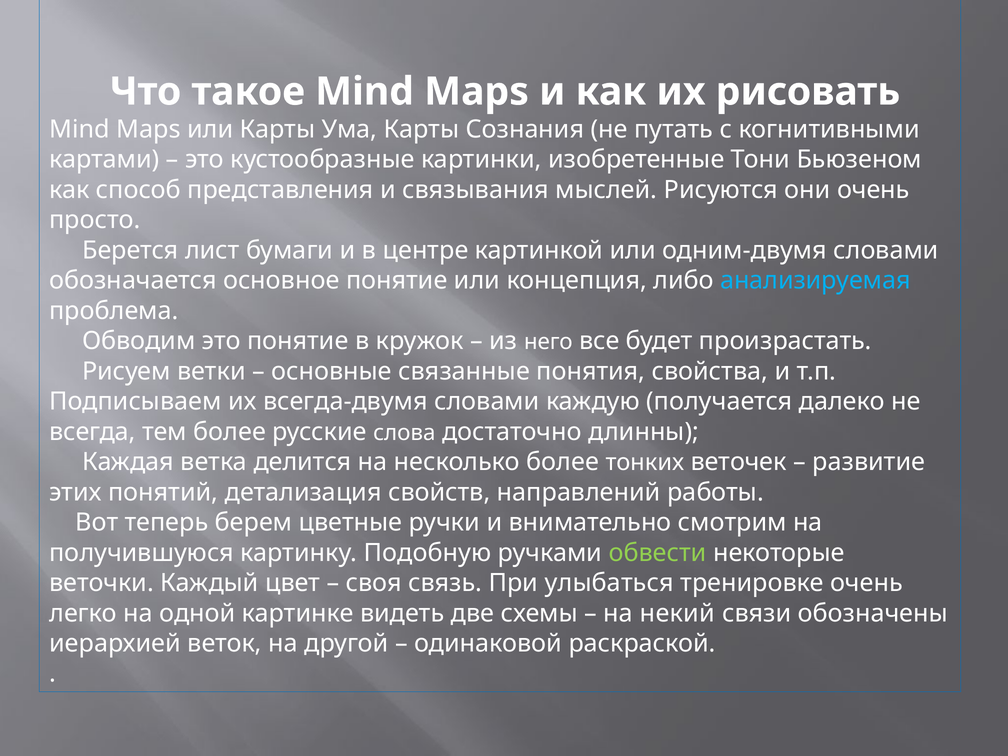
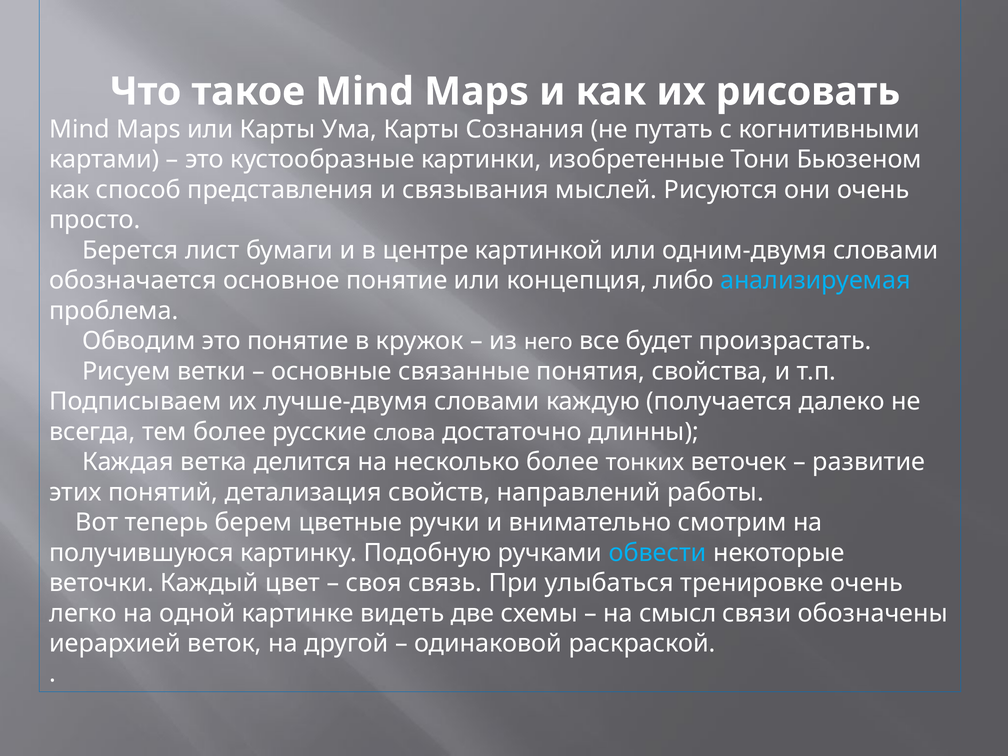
всегда-двумя: всегда-двумя -> лучше-двумя (345, 402)
обвести colour: light green -> light blue (658, 553)
некий: некий -> смысл (678, 613)
